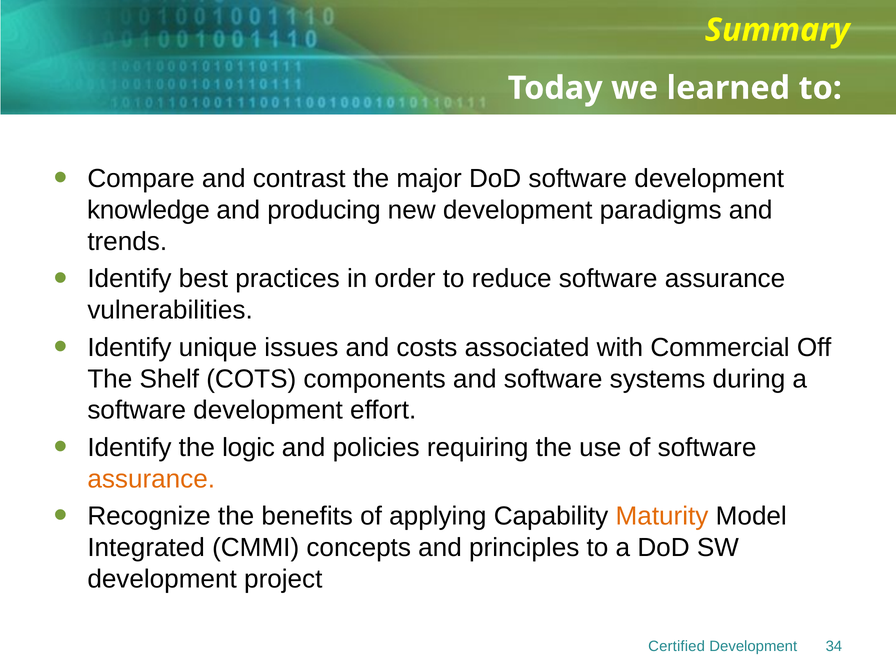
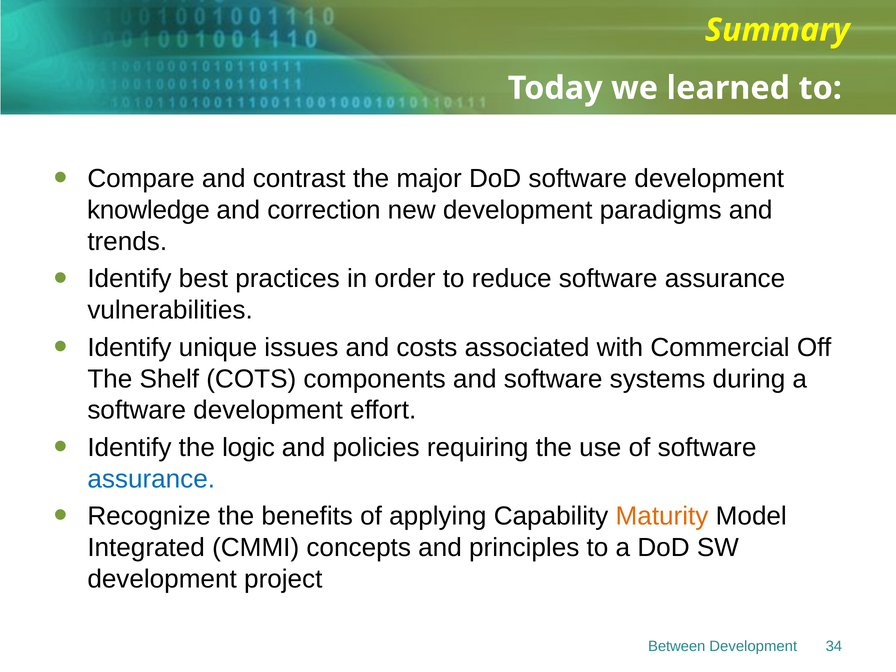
producing: producing -> correction (324, 210)
assurance colour: orange -> blue (151, 479)
Certified: Certified -> Between (677, 646)
